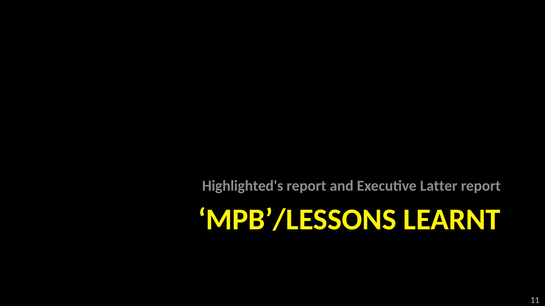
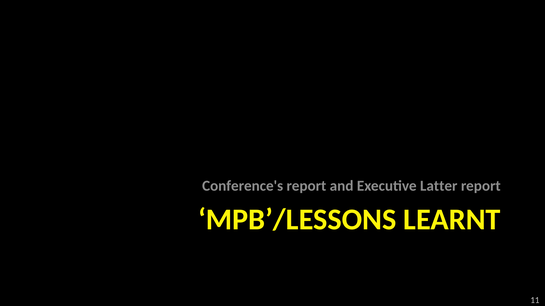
Highlighted's: Highlighted's -> Conference's (243, 186)
